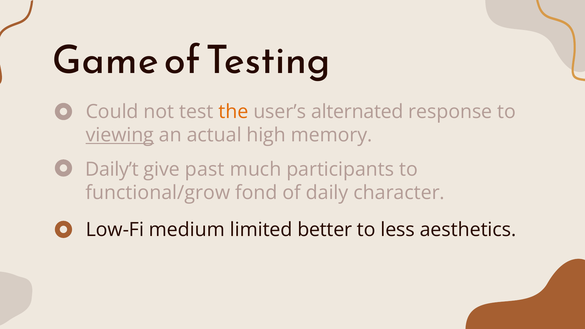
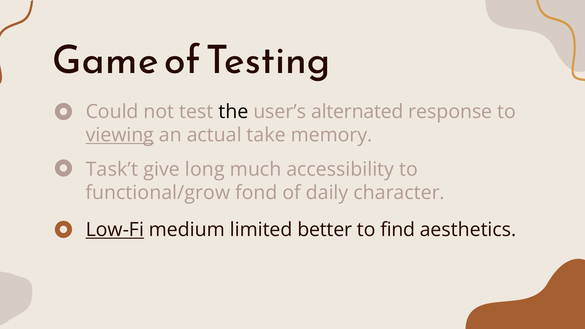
the colour: orange -> black (233, 112)
high: high -> take (266, 135)
Daily’t: Daily’t -> Task’t (112, 169)
past: past -> long (205, 169)
participants: participants -> accessibility (340, 169)
Low-Fi underline: none -> present (115, 230)
less: less -> find (398, 230)
